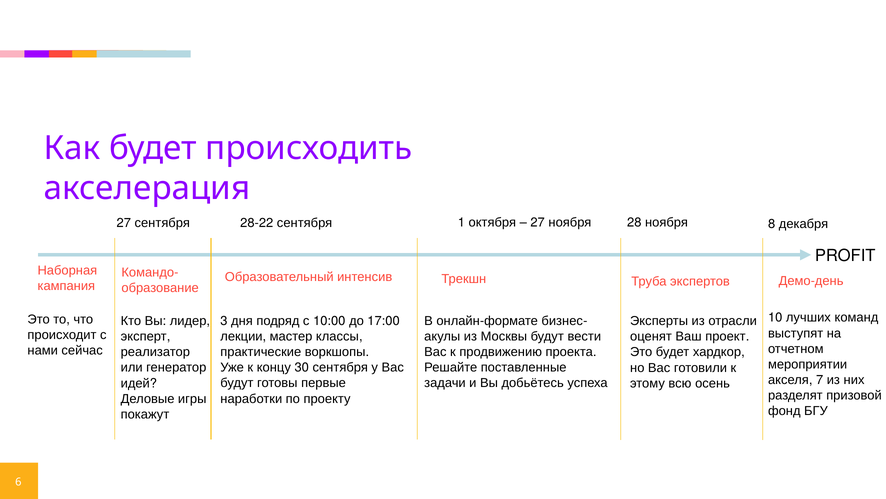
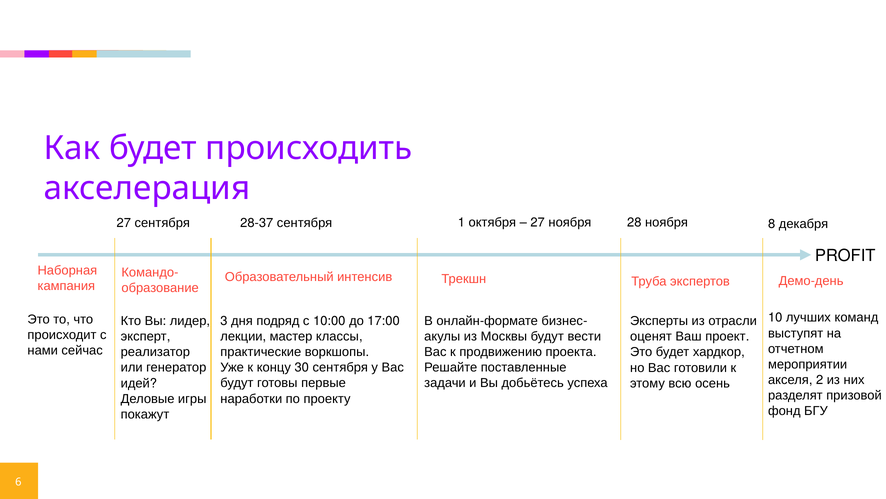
28-22: 28-22 -> 28-37 (257, 223)
7: 7 -> 2 (820, 379)
